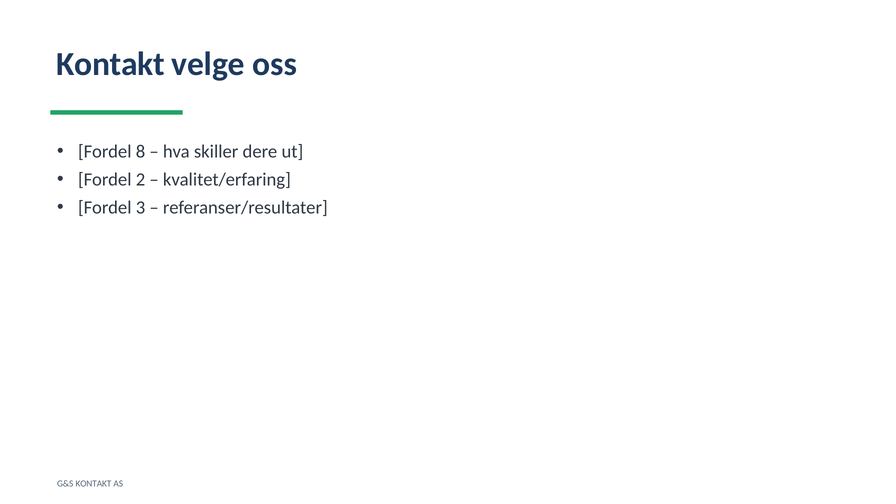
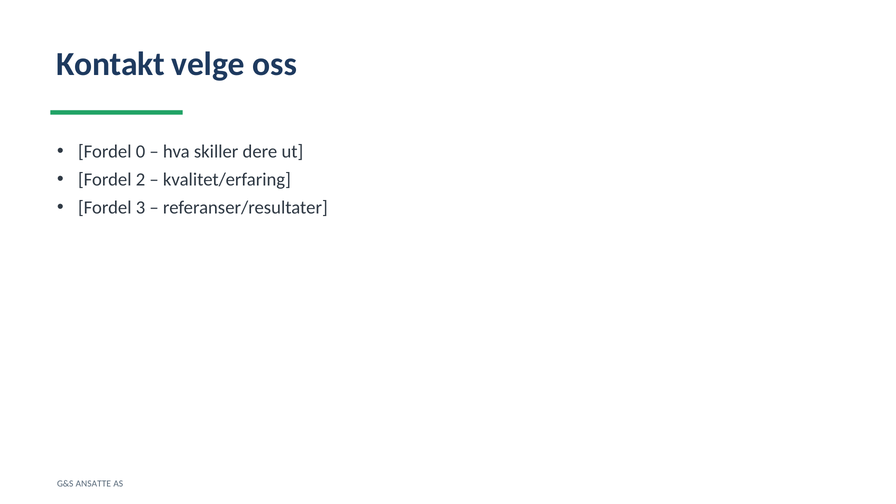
8: 8 -> 0 (141, 152)
G&S KONTAKT: KONTAKT -> ANSATTE (93, 484)
